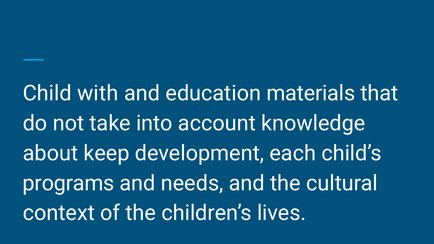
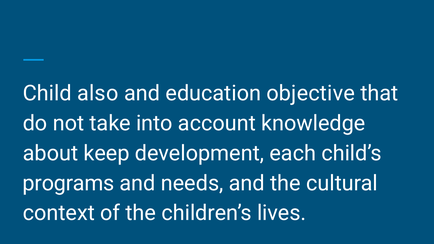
with: with -> also (98, 93)
materials: materials -> objective (311, 93)
